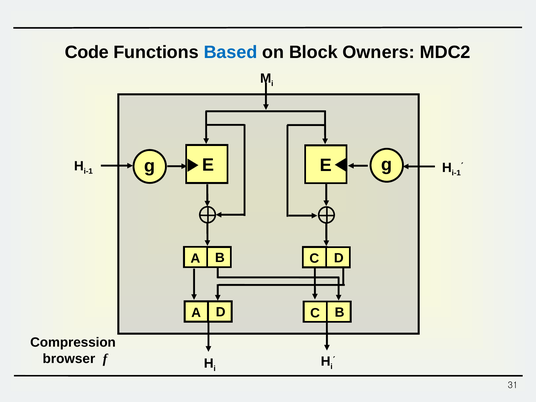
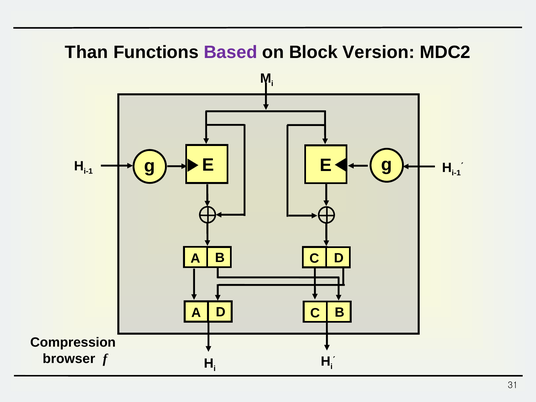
Code: Code -> Than (87, 52)
Based colour: blue -> purple (230, 52)
Owners: Owners -> Version (379, 52)
